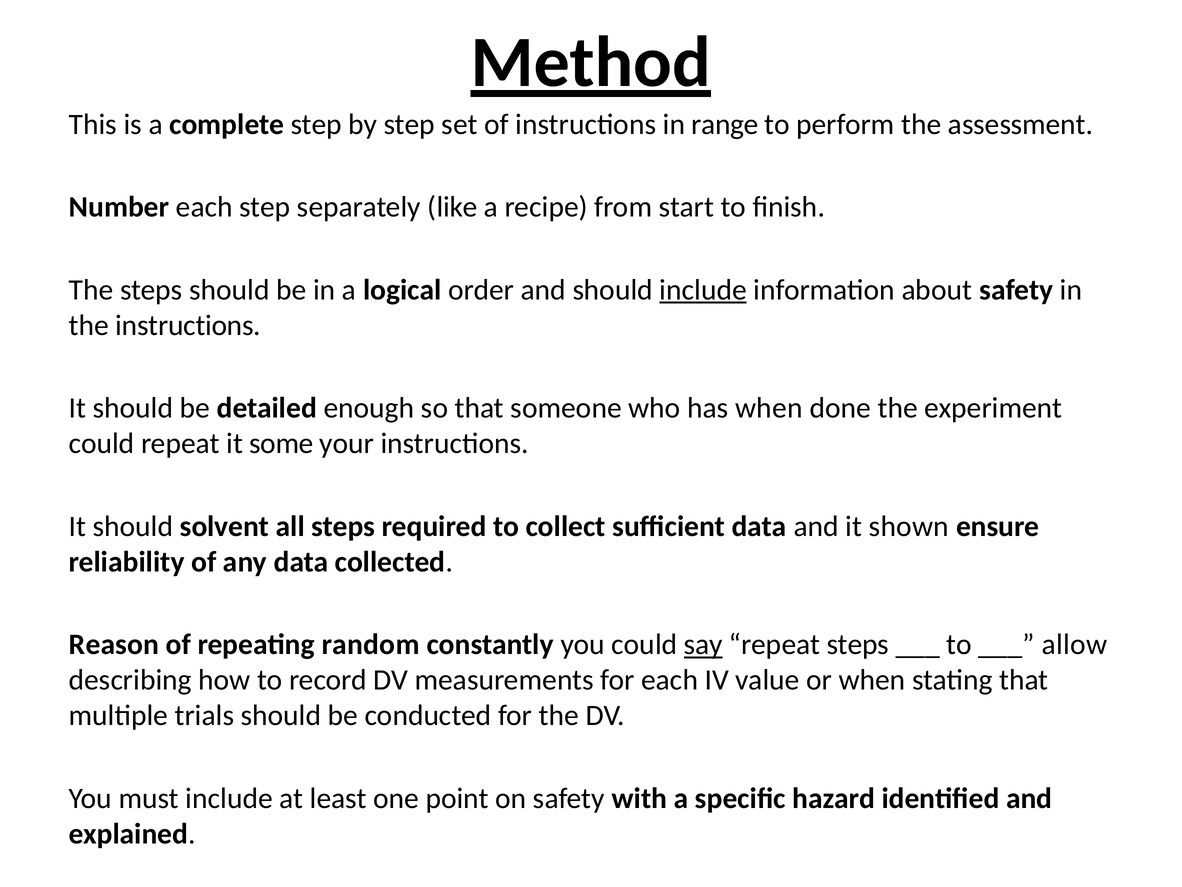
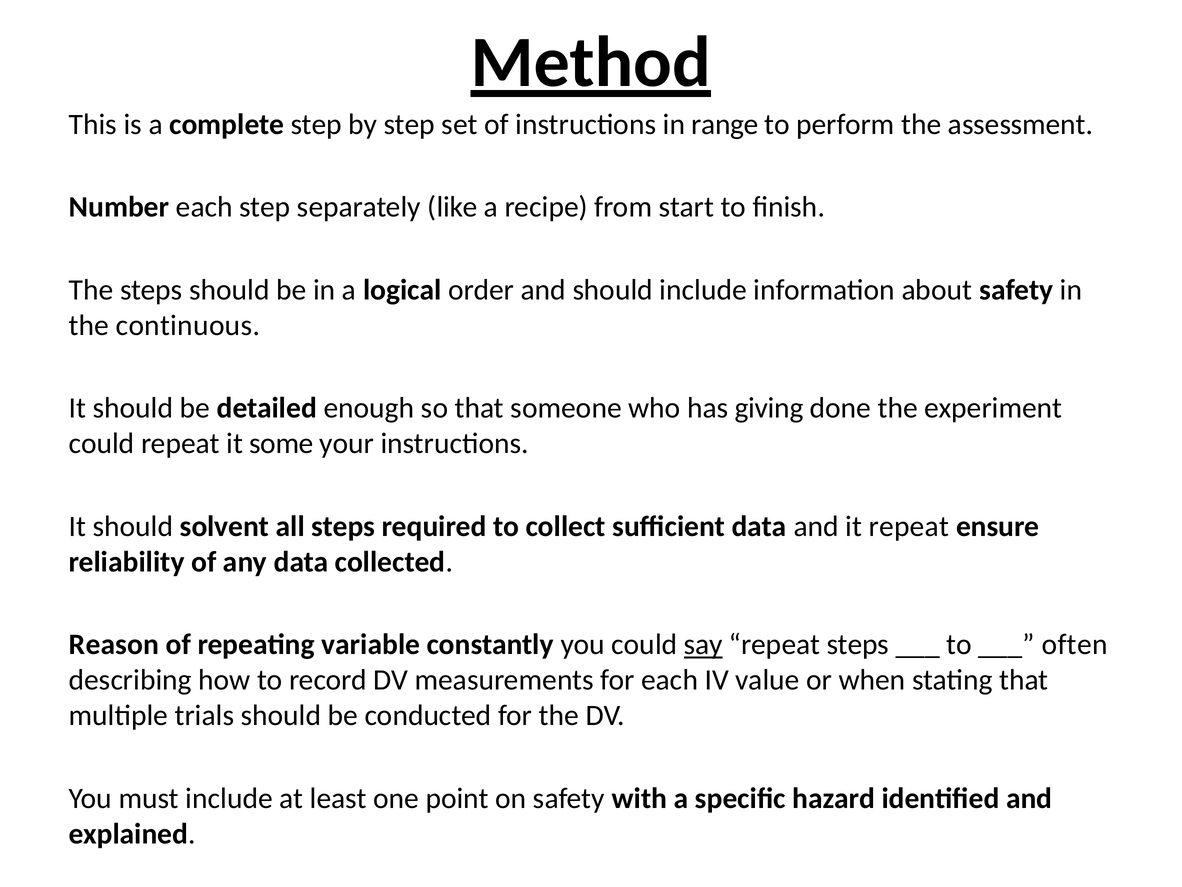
include underline: present -> none (703, 290)
the instructions: instructions -> continuous (188, 325)
has when: when -> giving (769, 408)
it shown: shown -> repeat (909, 526)
random: random -> variable (371, 644)
allow: allow -> often (1075, 644)
